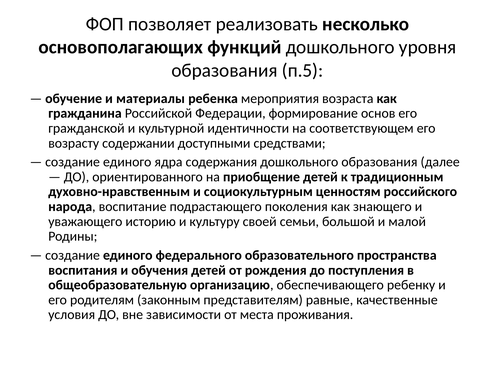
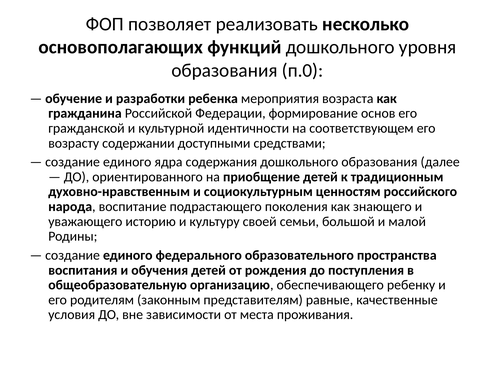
п.5: п.5 -> п.0 (303, 70)
материалы: материалы -> разработки (151, 98)
